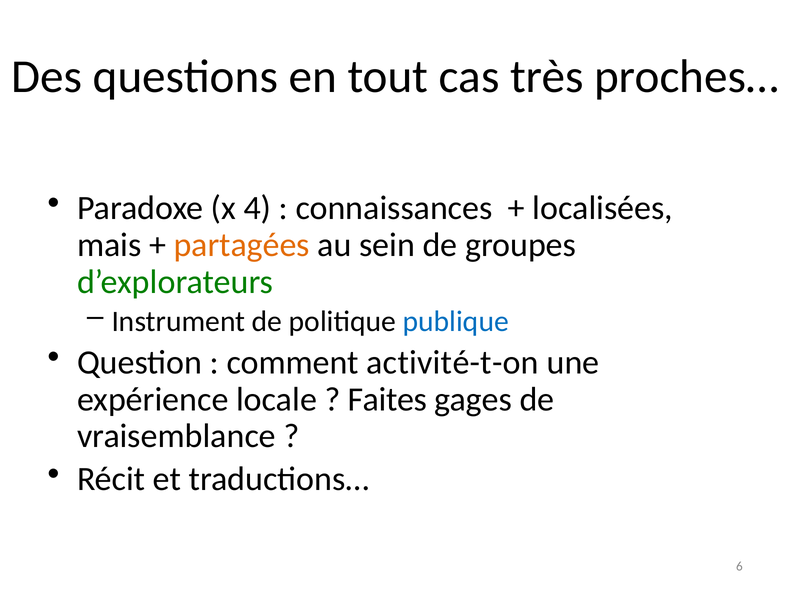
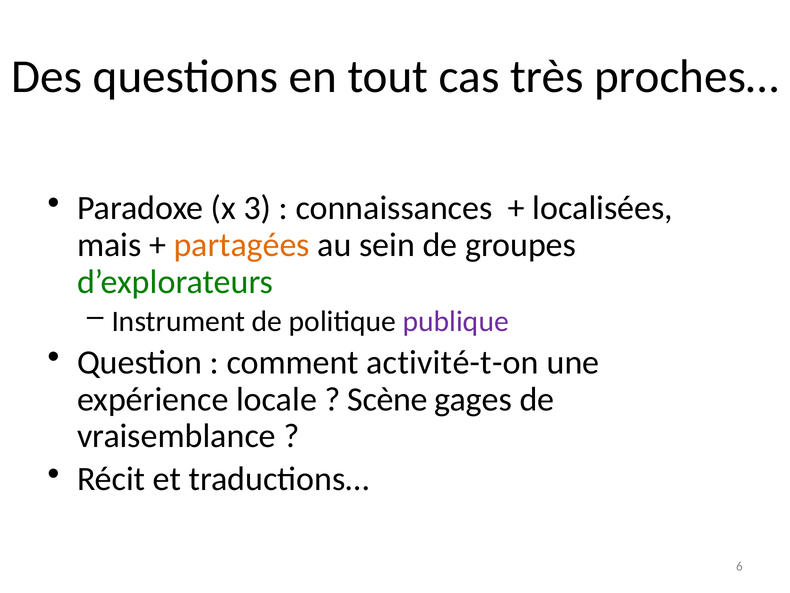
4: 4 -> 3 (257, 208)
publique colour: blue -> purple (456, 321)
Faites: Faites -> Scène (387, 399)
